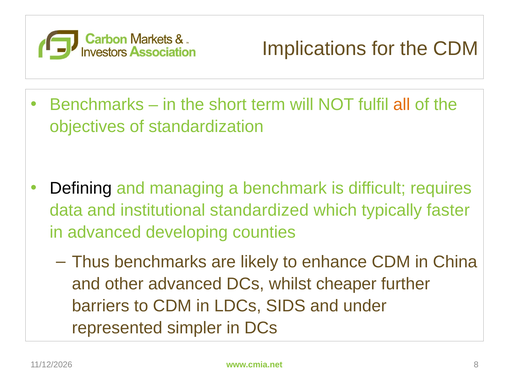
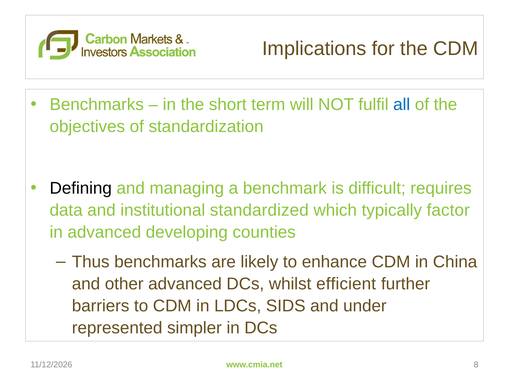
all colour: orange -> blue (402, 105)
faster: faster -> factor (448, 210)
cheaper: cheaper -> efficient (346, 284)
